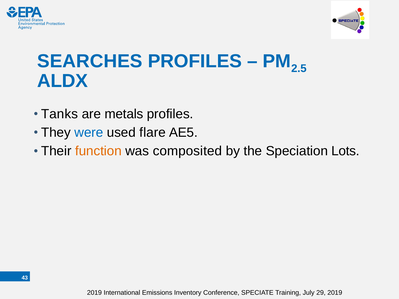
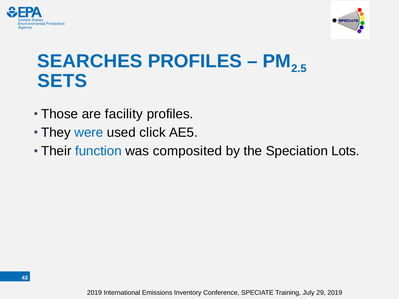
ALDX: ALDX -> SETS (62, 81)
Tanks: Tanks -> Those (60, 114)
metals: metals -> facility (124, 114)
flare: flare -> click (153, 133)
function colour: orange -> blue (98, 151)
